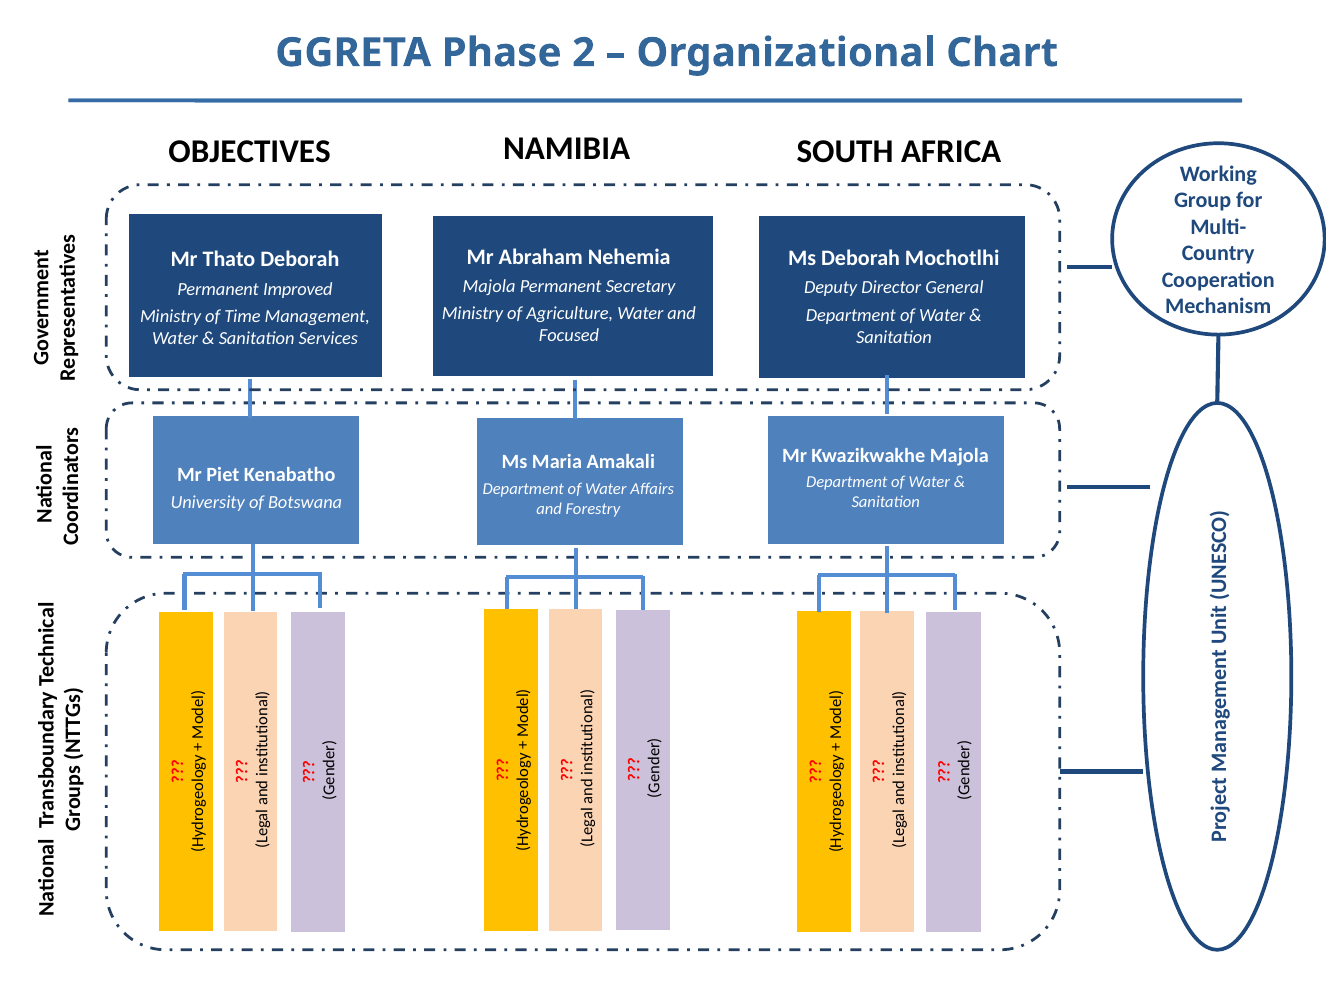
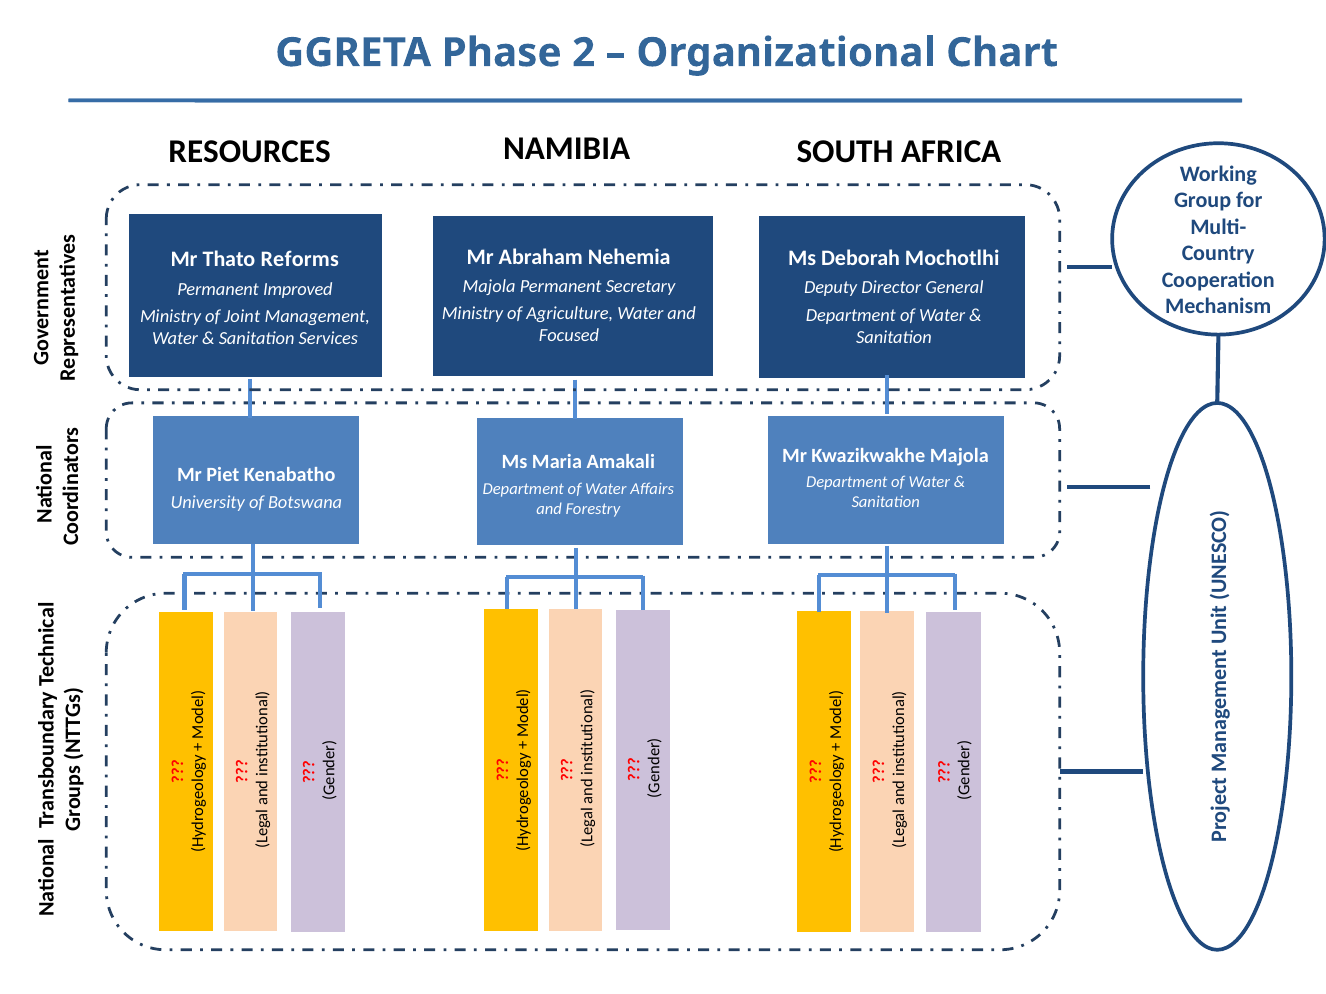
OBJECTIVES: OBJECTIVES -> RESOURCES (250, 152)
Thato Deborah: Deborah -> Reforms (300, 260)
Time: Time -> Joint (242, 317)
